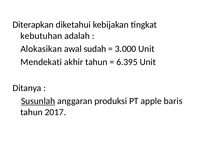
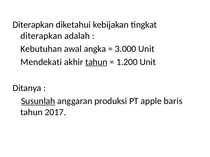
kebutuhan: kebutuhan -> diterapkan (41, 36)
Alokasikan: Alokasikan -> Kebutuhan (41, 49)
sudah: sudah -> angka (95, 49)
tahun underline: none -> present (96, 62)
6.395: 6.395 -> 1.200 (127, 62)
